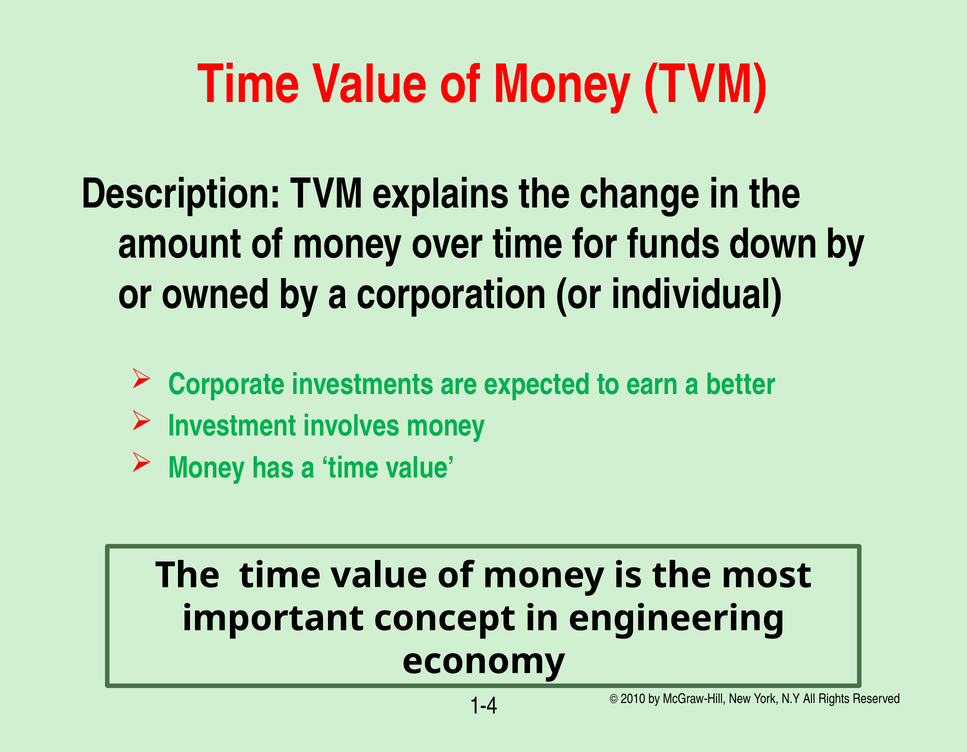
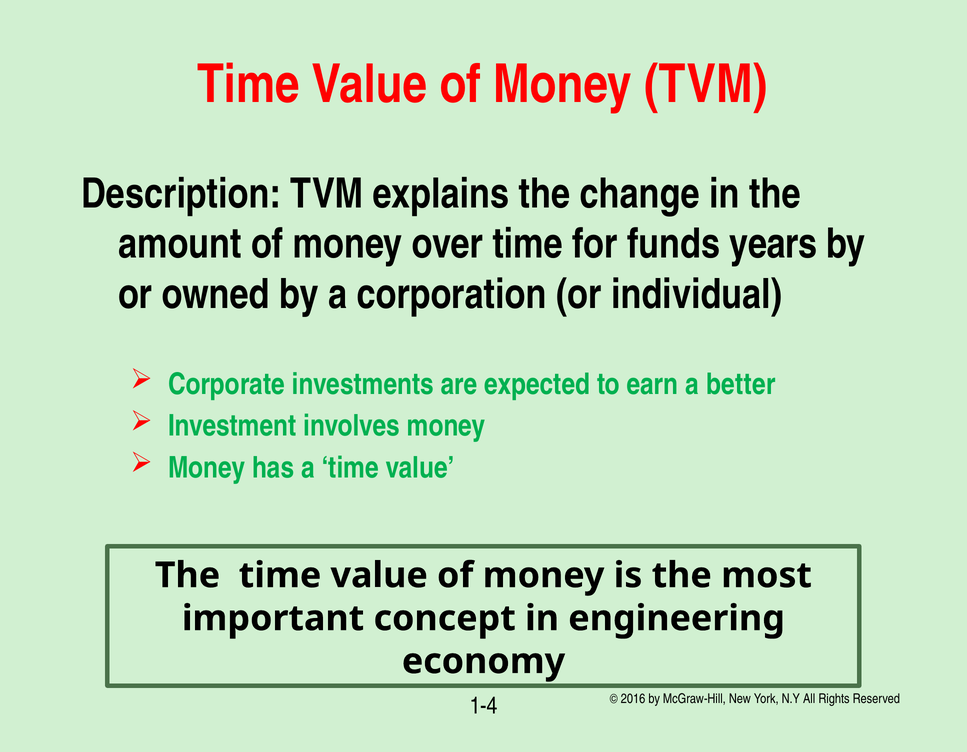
down: down -> years (773, 244)
2010: 2010 -> 2016 (633, 699)
